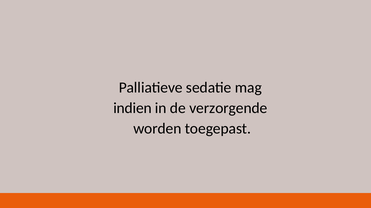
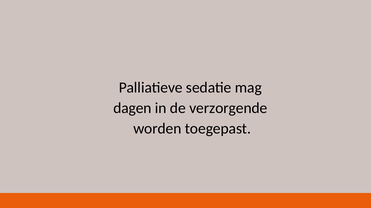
indien: indien -> dagen (132, 108)
